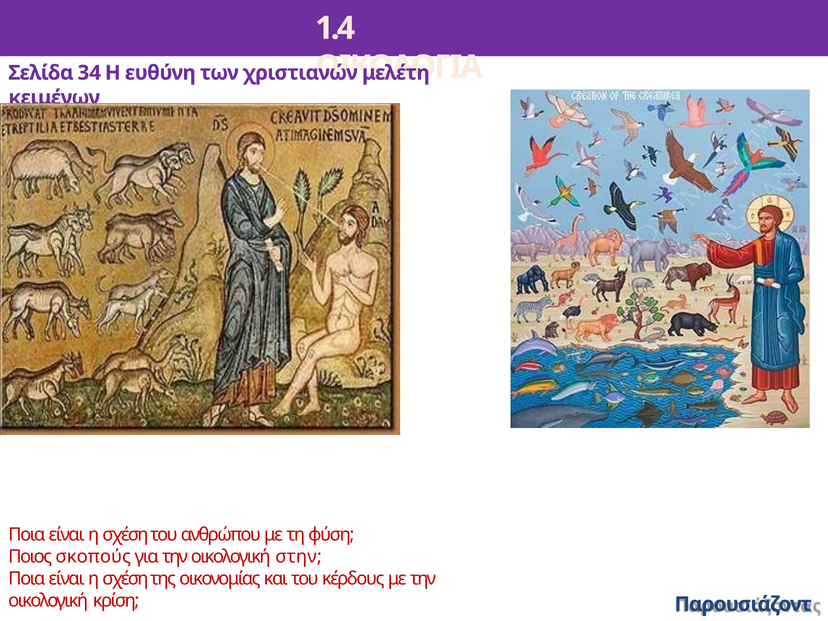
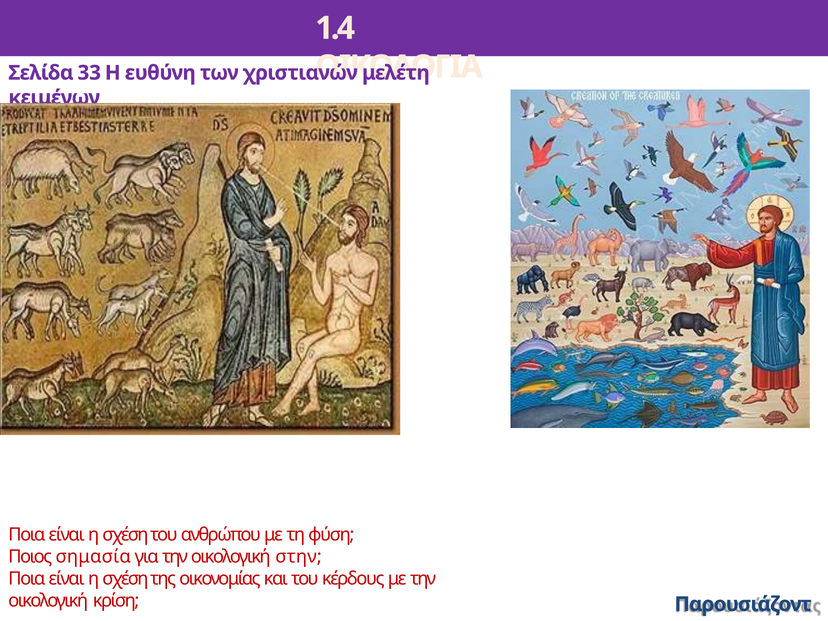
34: 34 -> 33 (89, 73)
σκοπούς: σκοπούς -> σημασία (93, 557)
